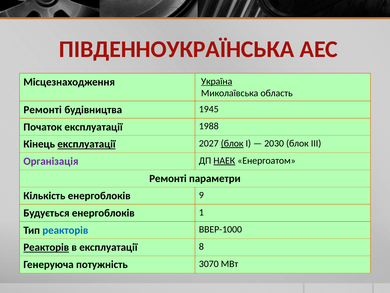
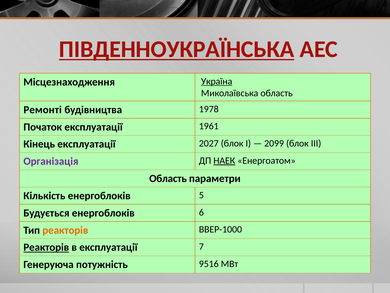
ПІВДЕННОУКРАЇНСЬКА underline: none -> present (177, 49)
1945: 1945 -> 1978 (209, 109)
1988: 1988 -> 1961 (209, 126)
експлуатації underline: present -> none (87, 144)
блок underline: present -> none (232, 143)
2030: 2030 -> 2099 (274, 143)
Ремонті: Ремонті -> Область (168, 178)
9: 9 -> 5 (201, 195)
1: 1 -> 6 (201, 212)
реакторів colour: blue -> orange (65, 230)
8: 8 -> 7 (201, 246)
3070: 3070 -> 9516 (209, 263)
